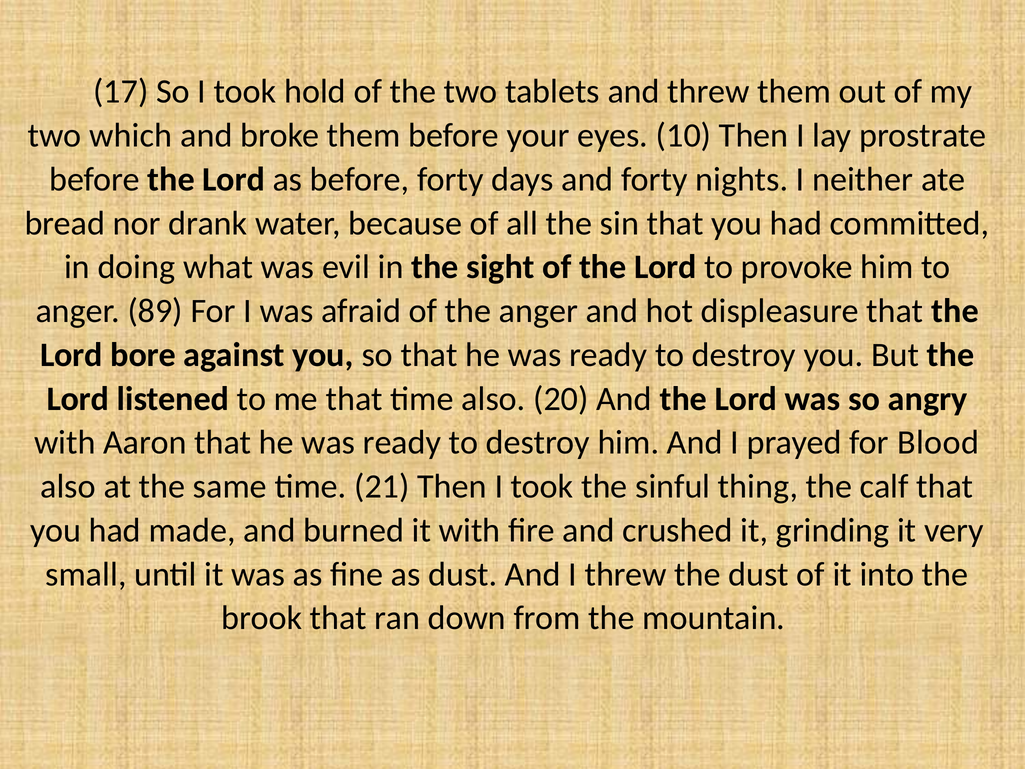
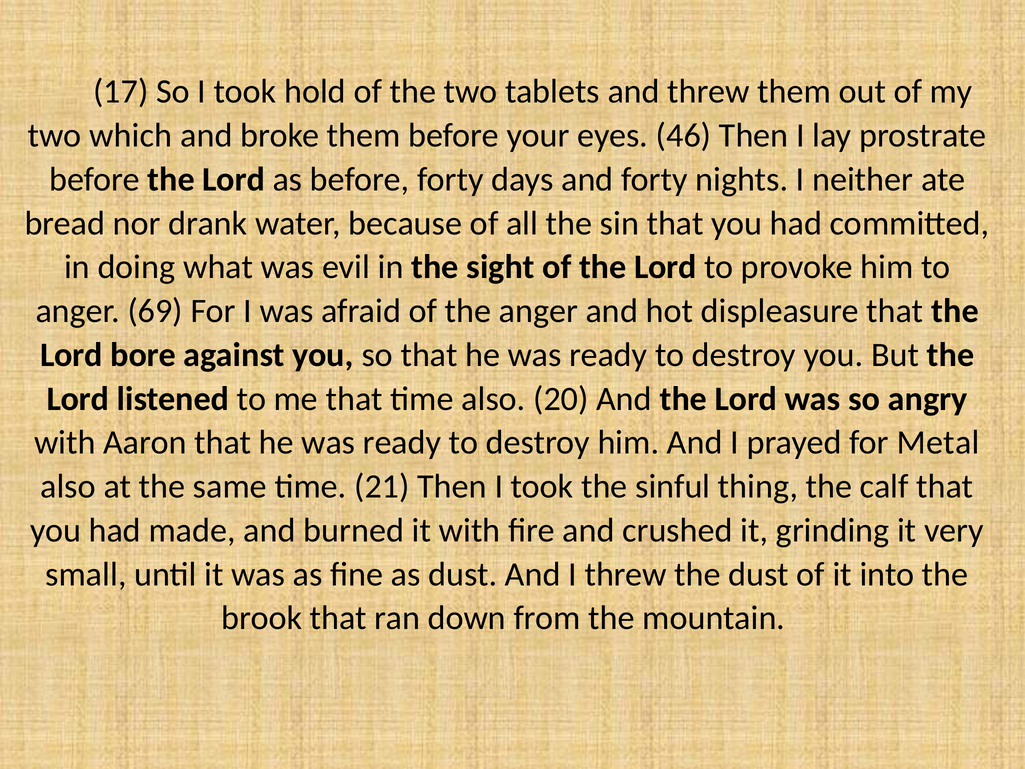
10: 10 -> 46 (683, 135)
89: 89 -> 69 (155, 311)
Blood: Blood -> Metal (938, 443)
